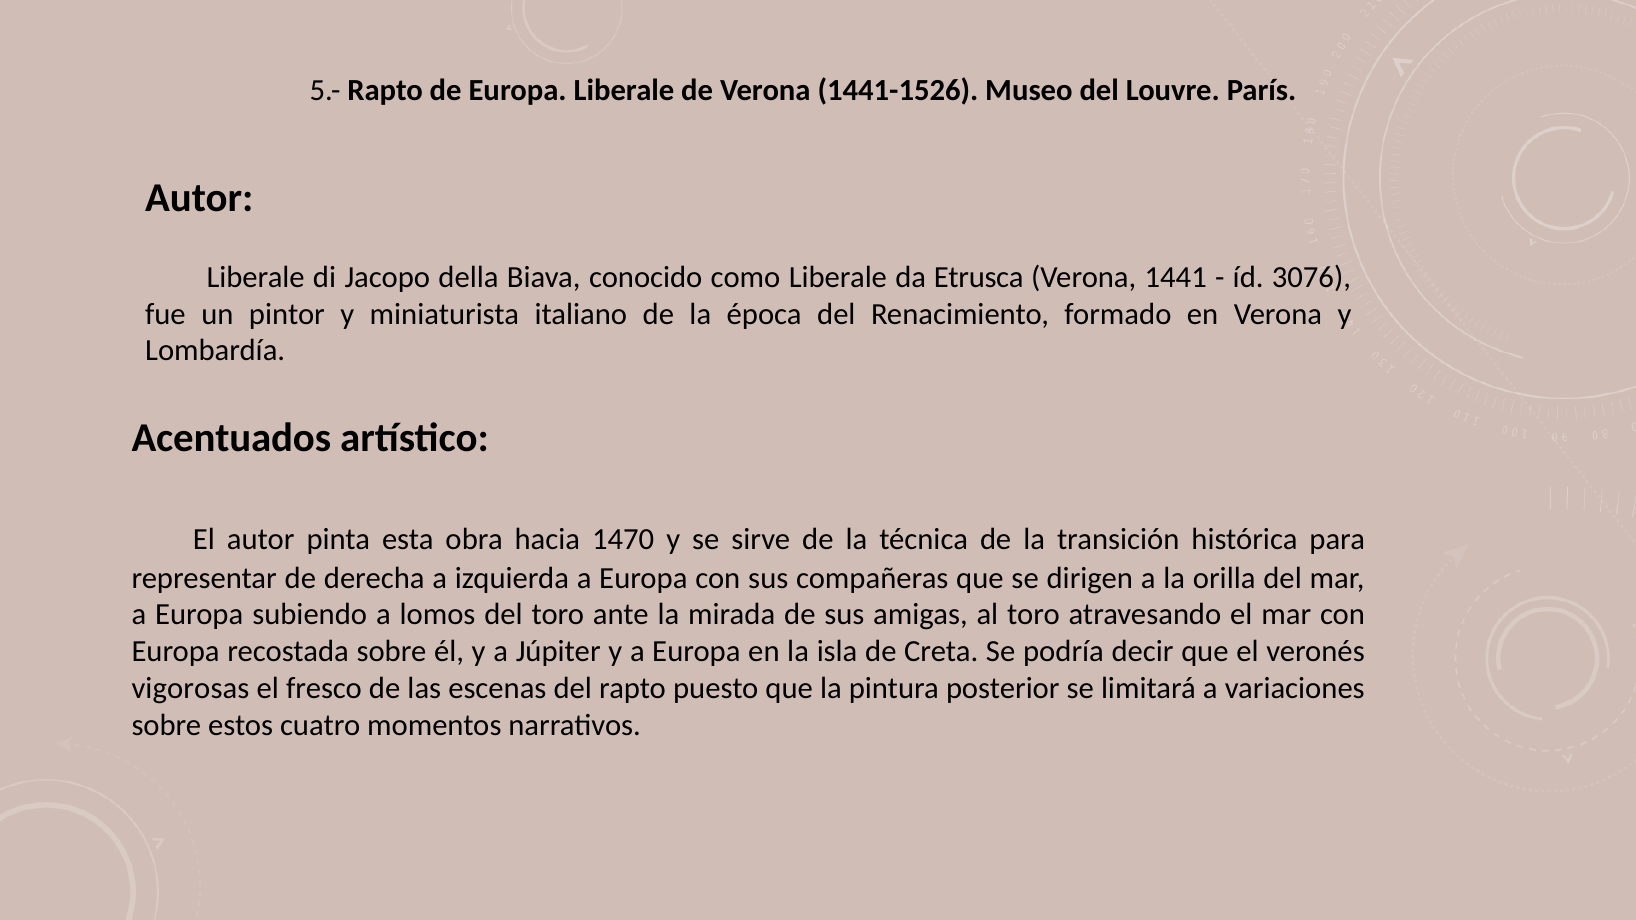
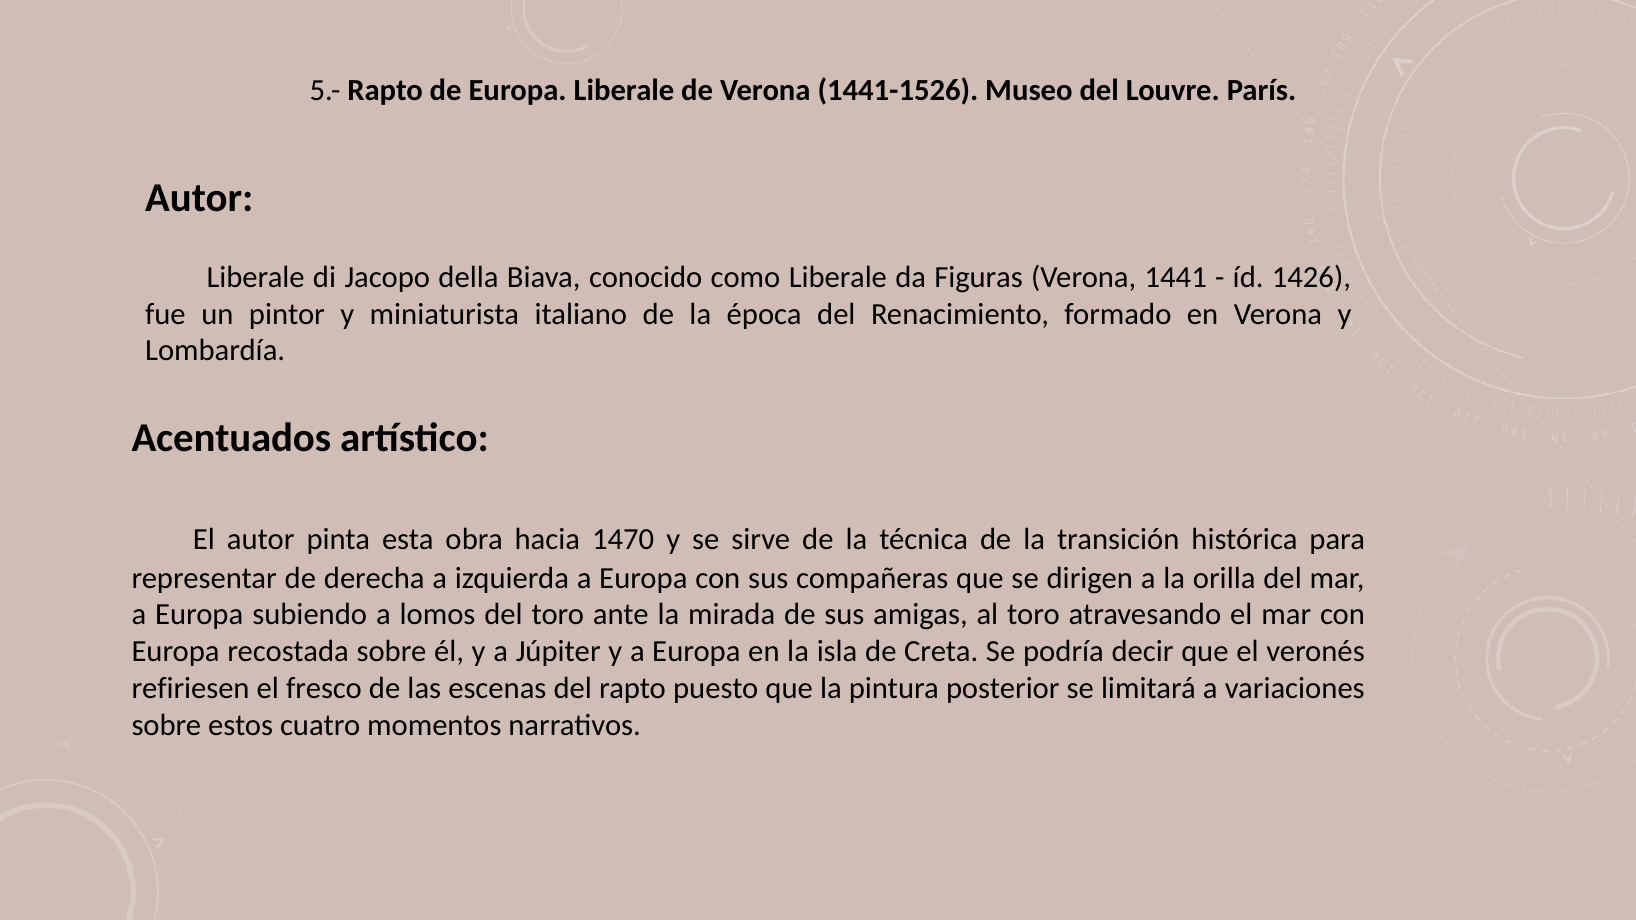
Etrusca: Etrusca -> Figuras (979, 277)
3076: 3076 -> 1426 (1311, 277)
vigorosas: vigorosas -> refiriesen (191, 689)
